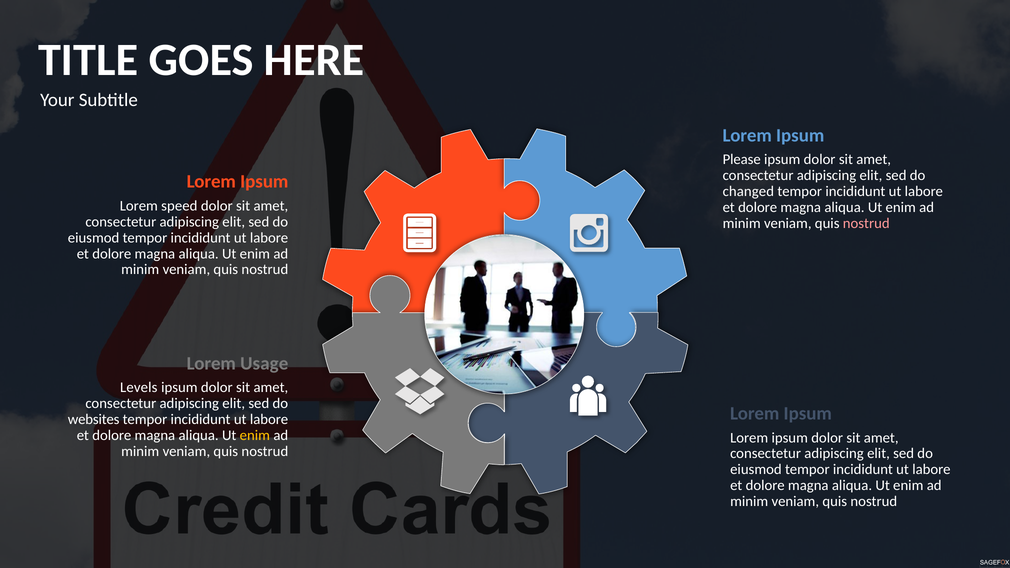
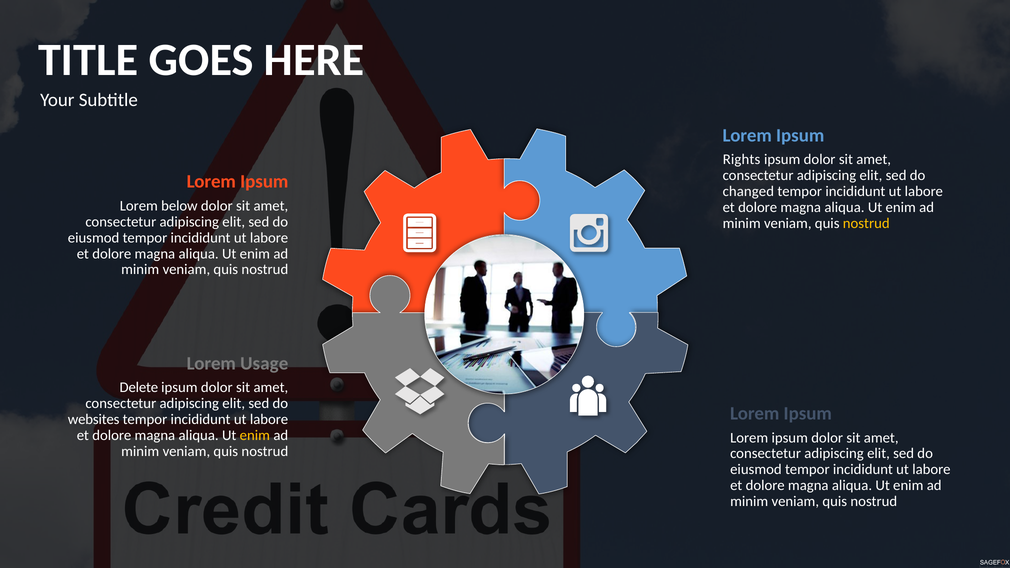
Please: Please -> Rights (742, 160)
speed: speed -> below (179, 206)
nostrud colour: pink -> yellow (866, 223)
Levels: Levels -> Delete (139, 388)
